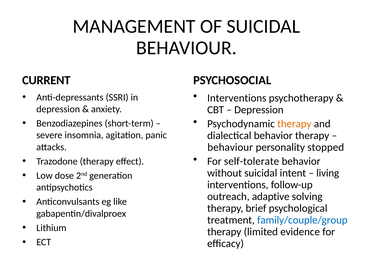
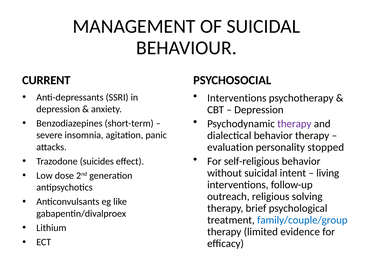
therapy colour: orange -> purple (294, 124)
behaviour: behaviour -> evaluation (230, 147)
self-tolerate: self-tolerate -> self-religious (252, 161)
Trazodone therapy: therapy -> suicides (97, 161)
adaptive: adaptive -> religious (271, 196)
